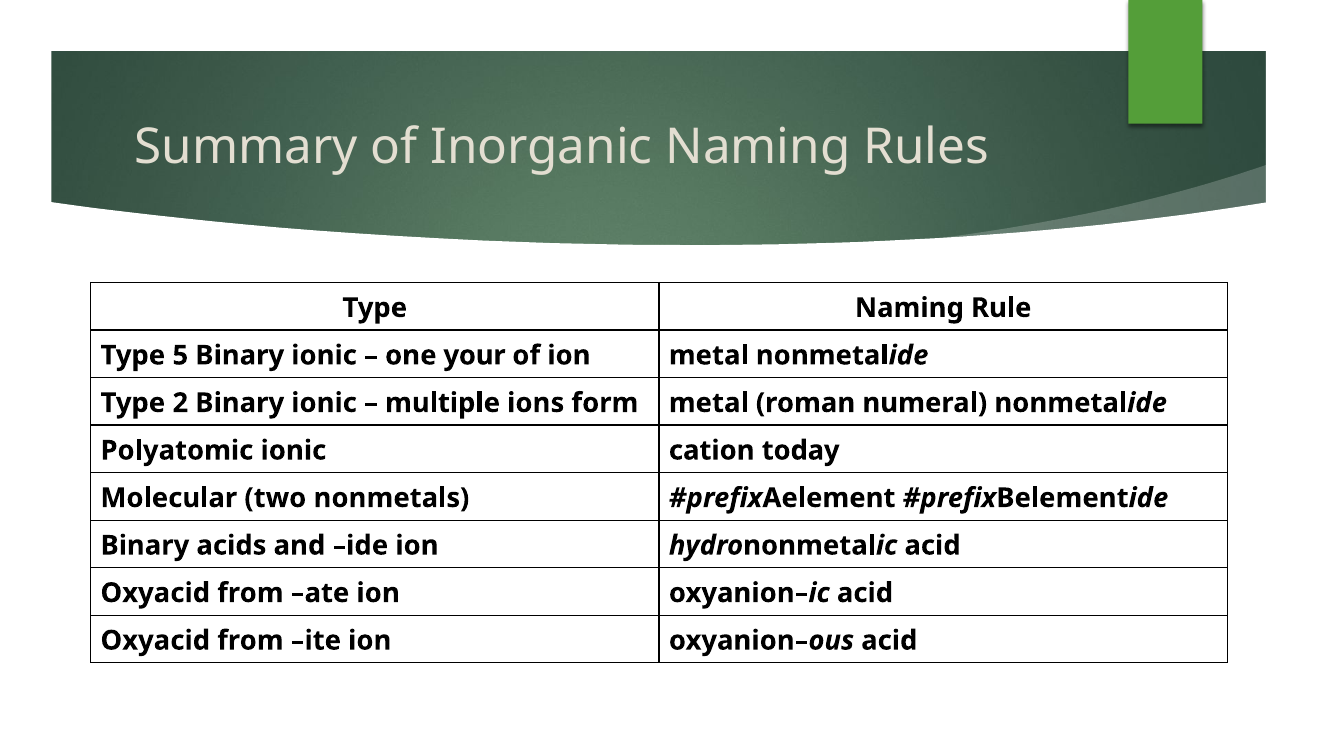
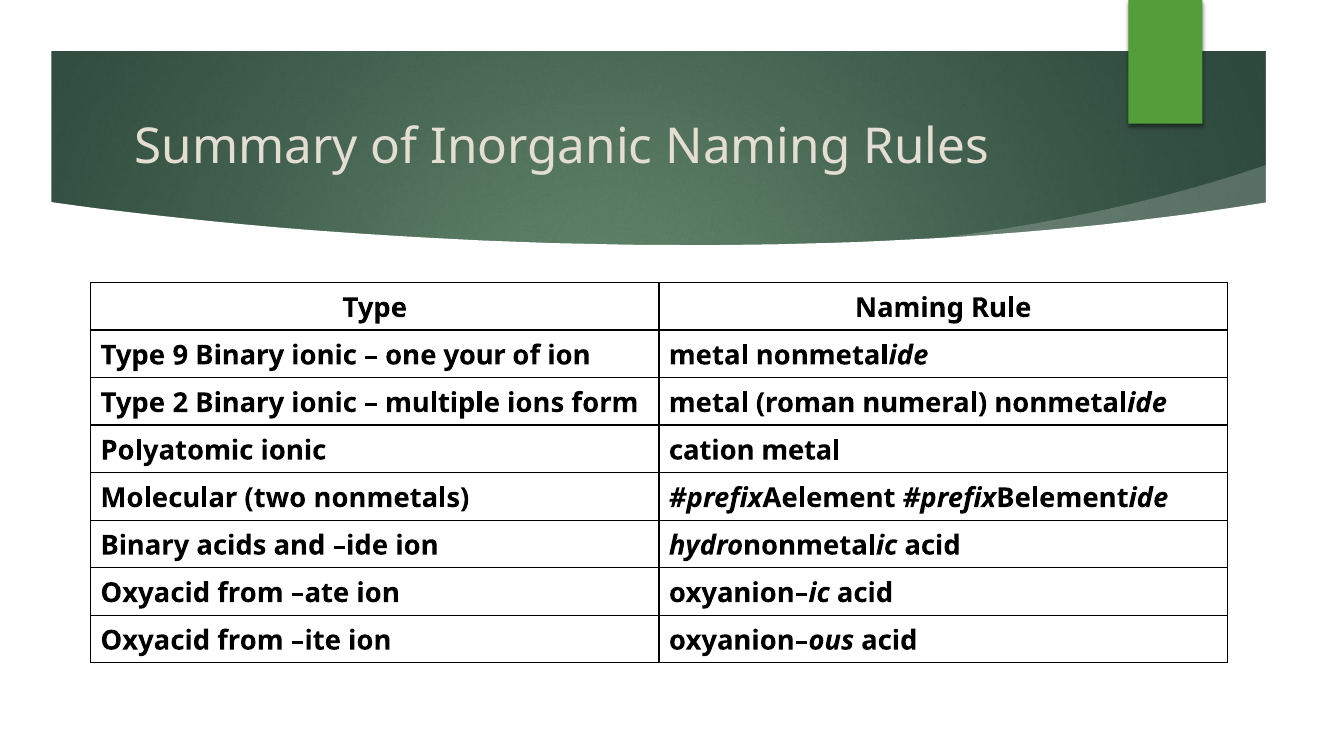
5: 5 -> 9 (180, 355)
cation today: today -> metal (801, 450)
